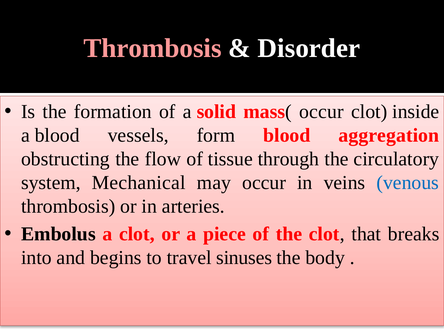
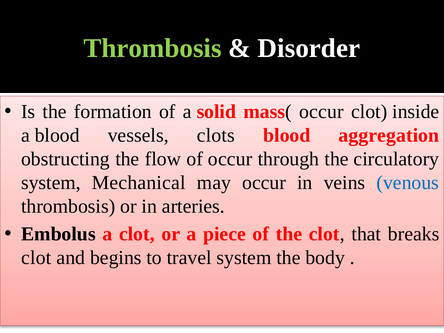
Thrombosis colour: pink -> light green (153, 48)
form: form -> clots (216, 135)
of tissue: tissue -> occur (230, 159)
into: into -> clot (36, 258)
travel sinuses: sinuses -> system (244, 258)
